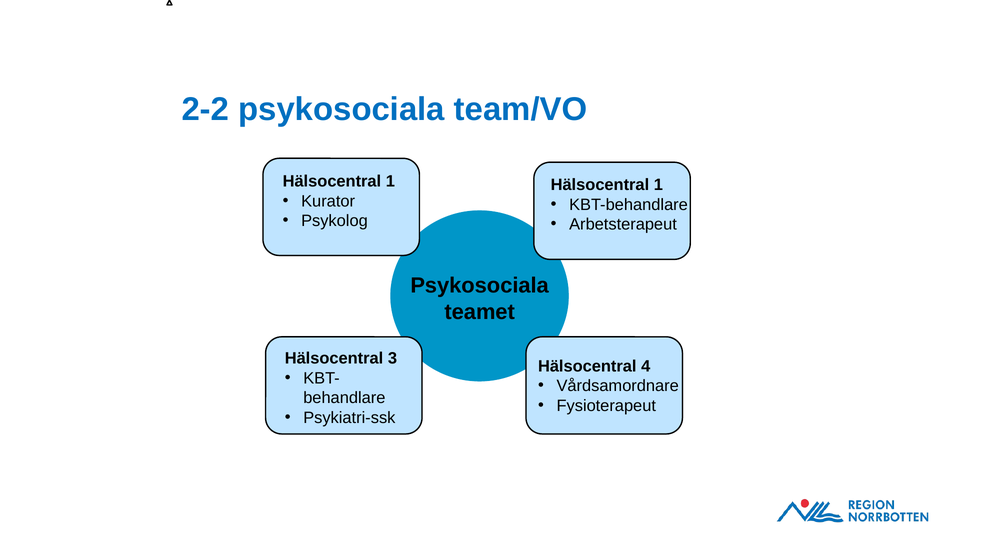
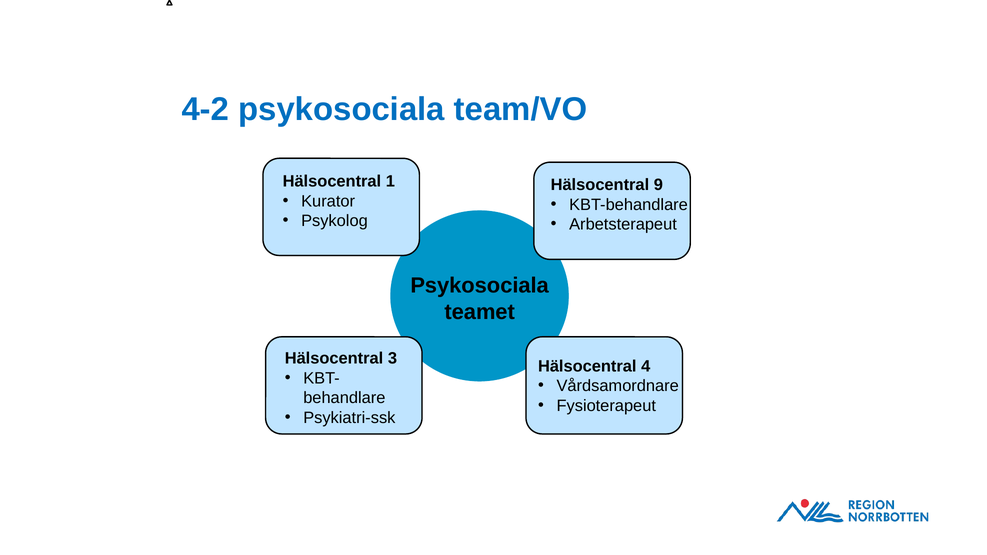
2-2: 2-2 -> 4-2 (205, 109)
1: 1 -> 9 (658, 185)
